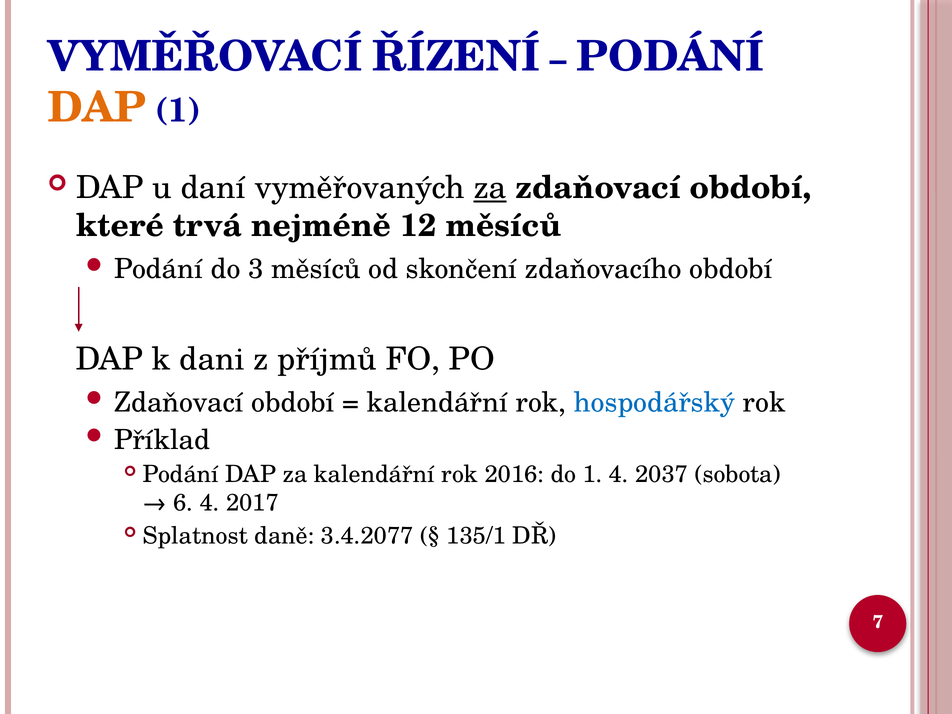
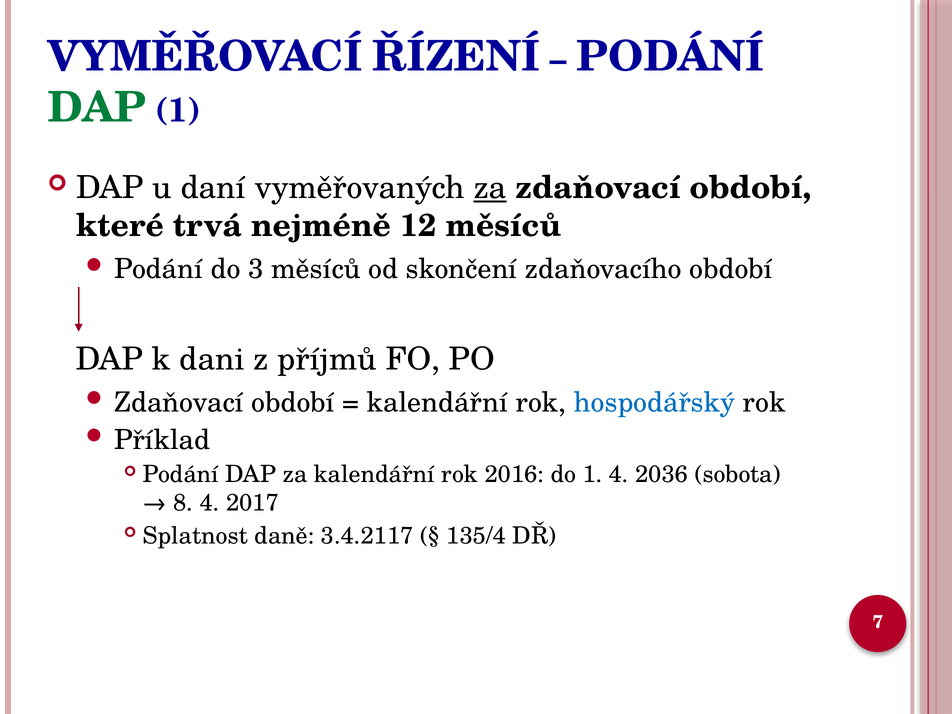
DAP colour: orange -> green (97, 108)
2037: 2037 -> 2036 (662, 475)
6: 6 -> 8 (183, 503)
3.4.2077: 3.4.2077 -> 3.4.2117 (367, 536)
135/1: 135/1 -> 135/4 (476, 536)
